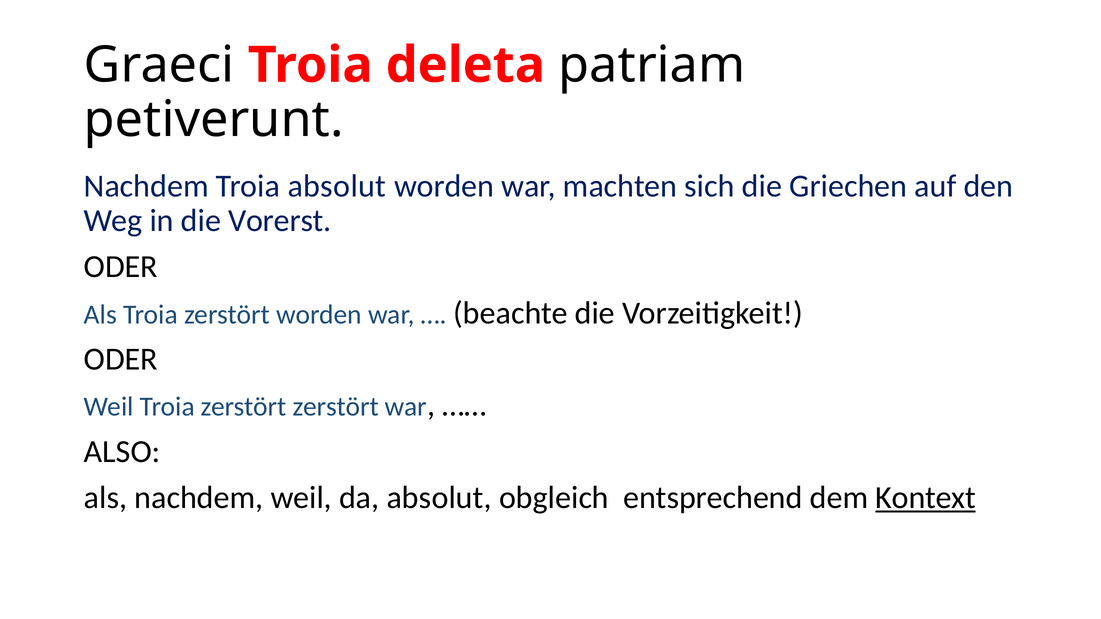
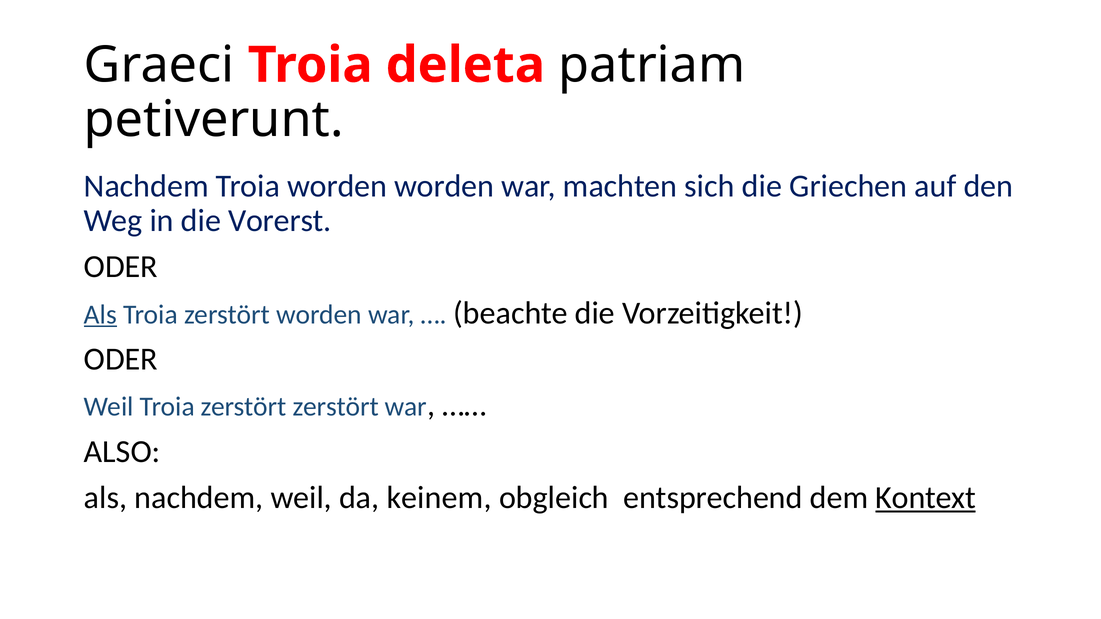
Troia absolut: absolut -> worden (337, 186)
Als underline: none -> present (100, 315)
da absolut: absolut -> keinem (439, 498)
